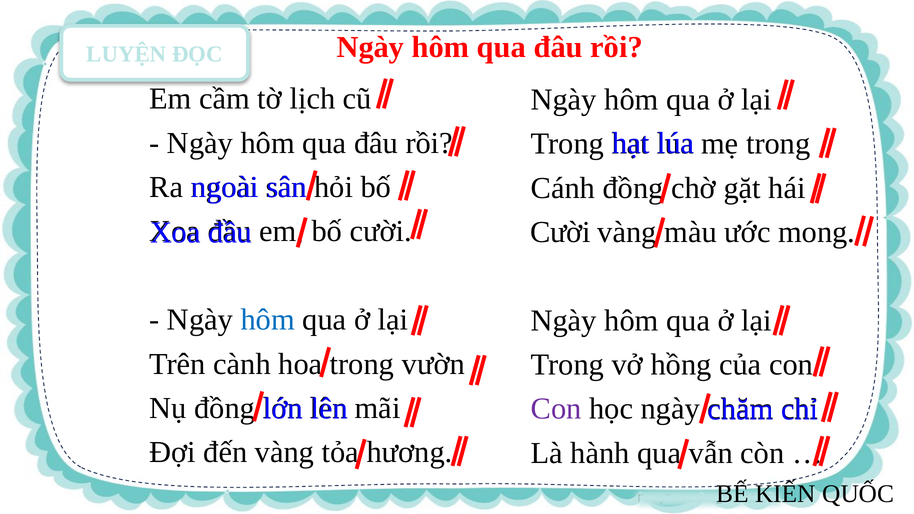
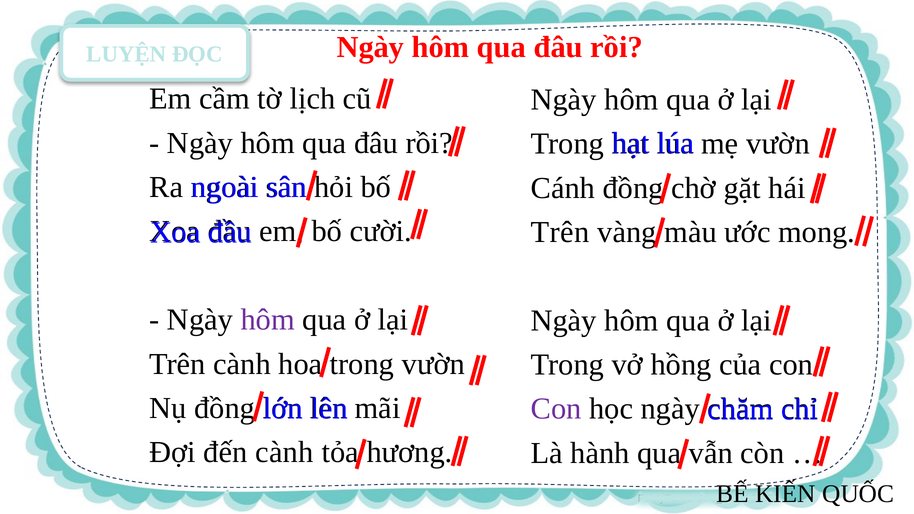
mẹ trong: trong -> vườn (778, 144)
Cười: Cười -> Trên (560, 232)
hôm colour: blue -> purple (268, 320)
đến vàng: vàng -> cành (284, 452)
